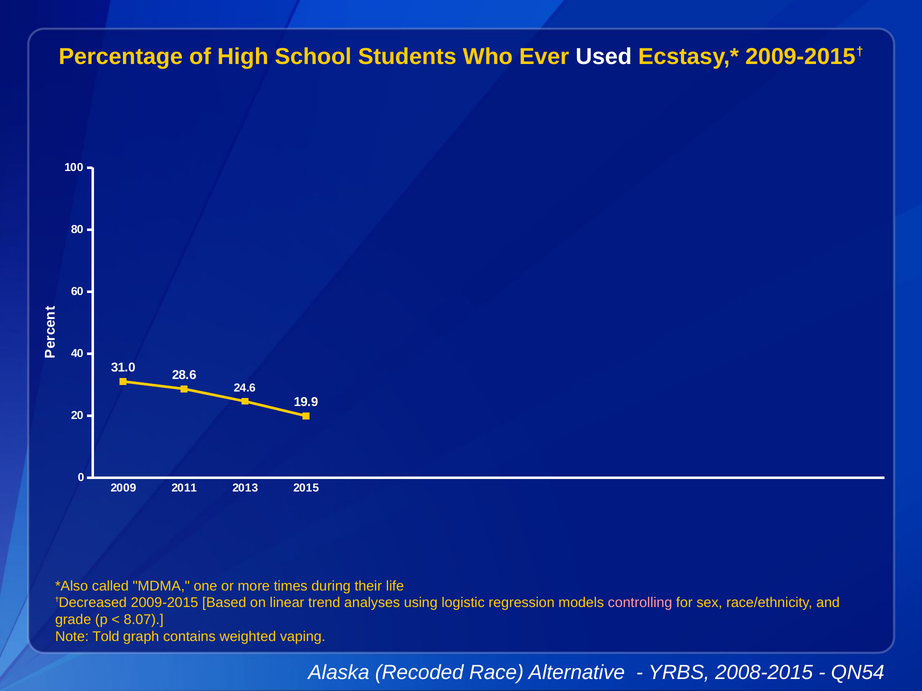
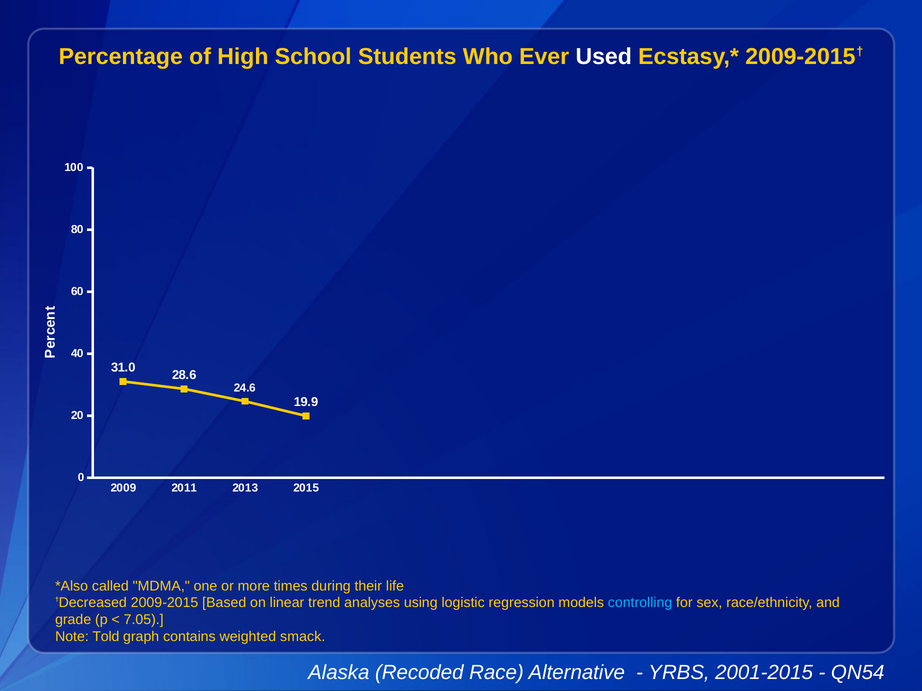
controlling colour: pink -> light blue (640, 603)
8.07: 8.07 -> 7.05 (144, 620)
vaping: vaping -> smack (303, 637)
2008-2015: 2008-2015 -> 2001-2015 (764, 673)
